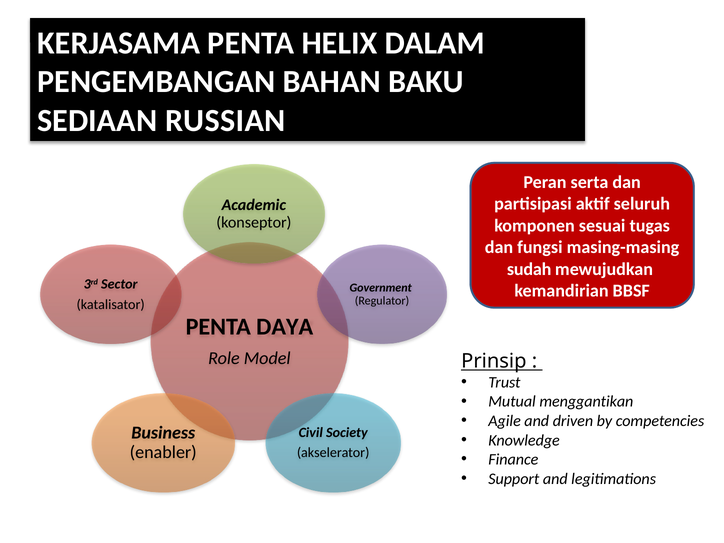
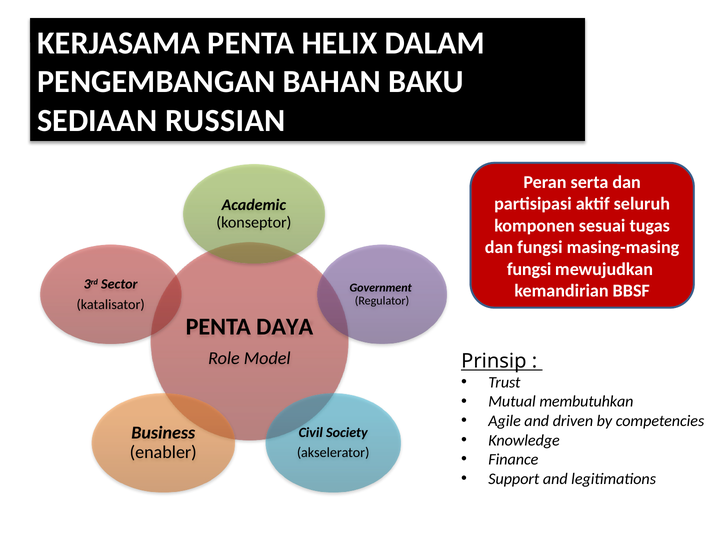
sudah: sudah -> fungsi (529, 269)
menggantikan: menggantikan -> membutuhkan (586, 402)
